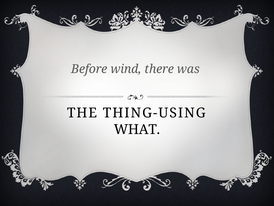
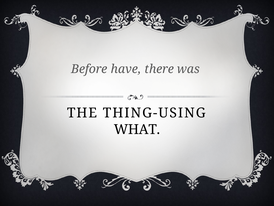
wind: wind -> have (126, 69)
